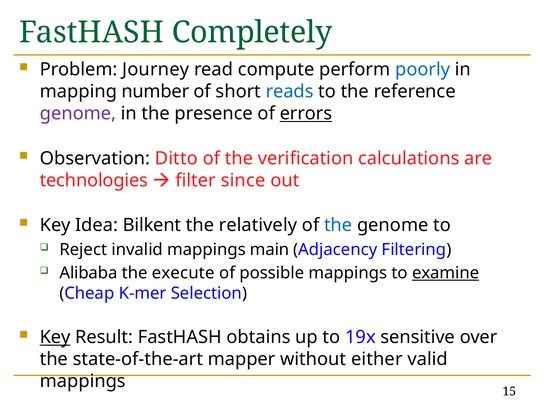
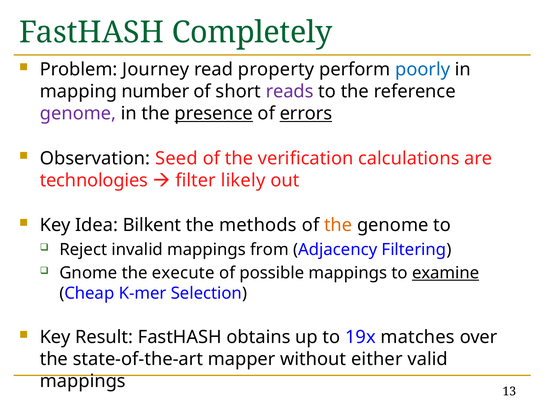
compute: compute -> property (276, 70)
reads colour: blue -> purple (290, 92)
presence underline: none -> present (214, 113)
Ditto: Ditto -> Seed (176, 158)
since: since -> likely (243, 180)
relatively: relatively -> methods (258, 225)
the colour: blue -> orange (338, 225)
main: main -> from (269, 249)
Alibaba: Alibaba -> Gnome (88, 273)
Key underline: present -> none (55, 337)
sensitive: sensitive -> matches (418, 337)
15: 15 -> 13 (509, 391)
